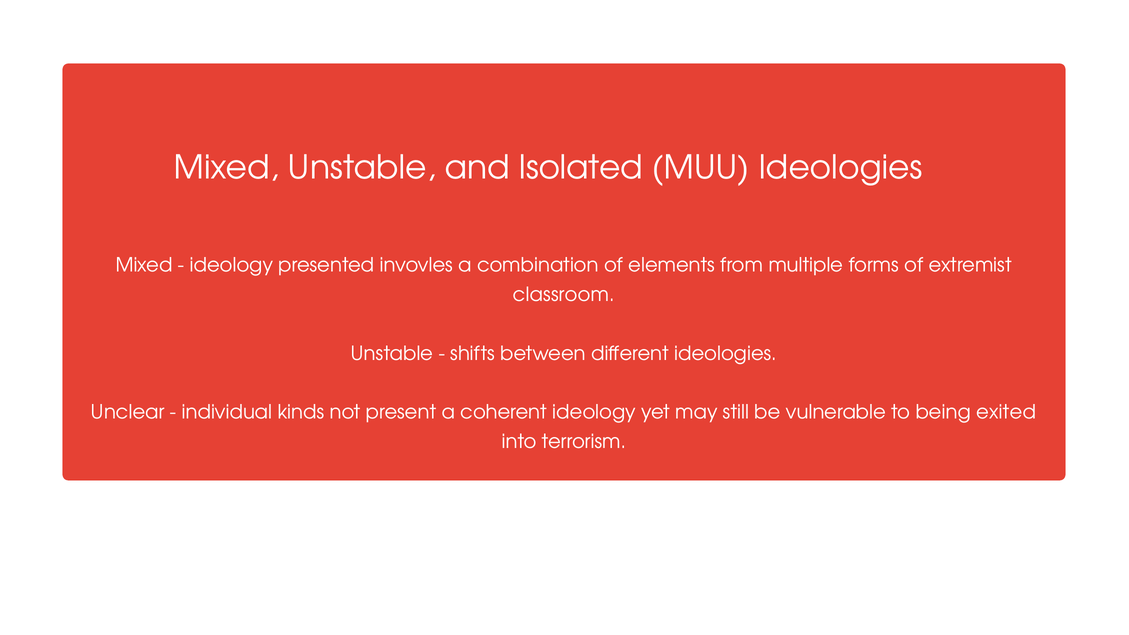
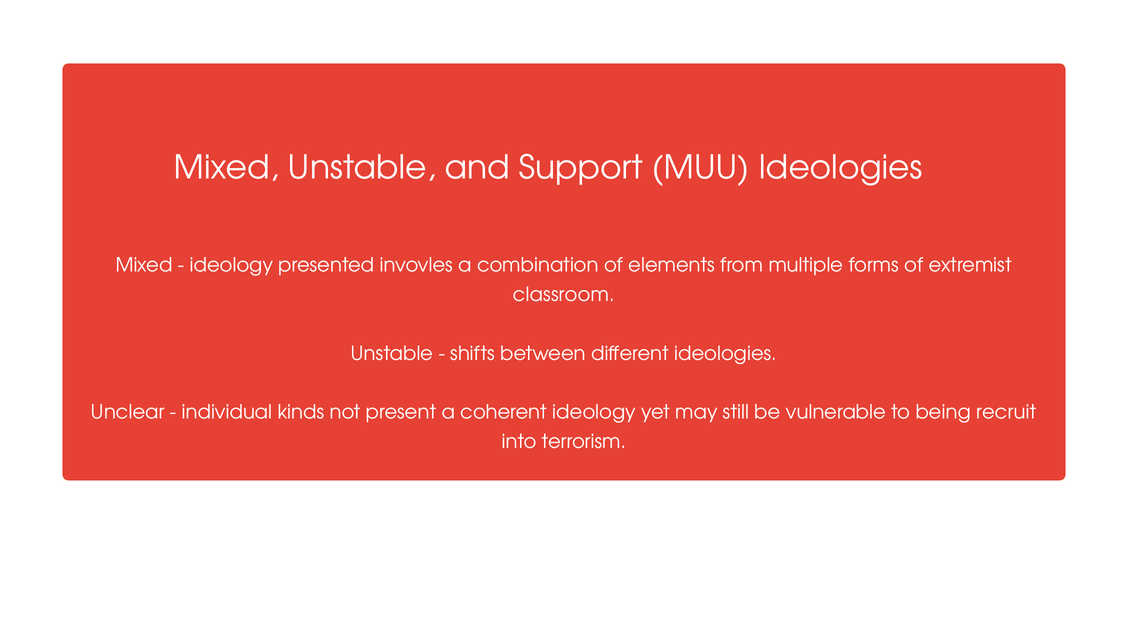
Isolated: Isolated -> Support (581, 168)
exited: exited -> recruit (1006, 412)
